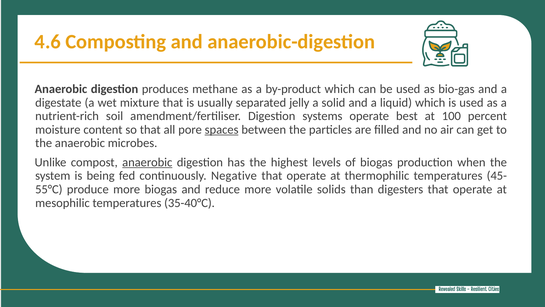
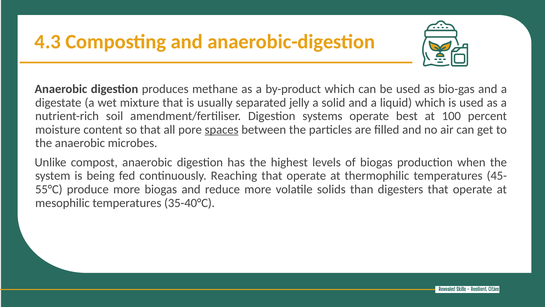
4.6: 4.6 -> 4.3 (48, 42)
anaerobic underline: present -> none (147, 162)
Negative: Negative -> Reaching (234, 176)
